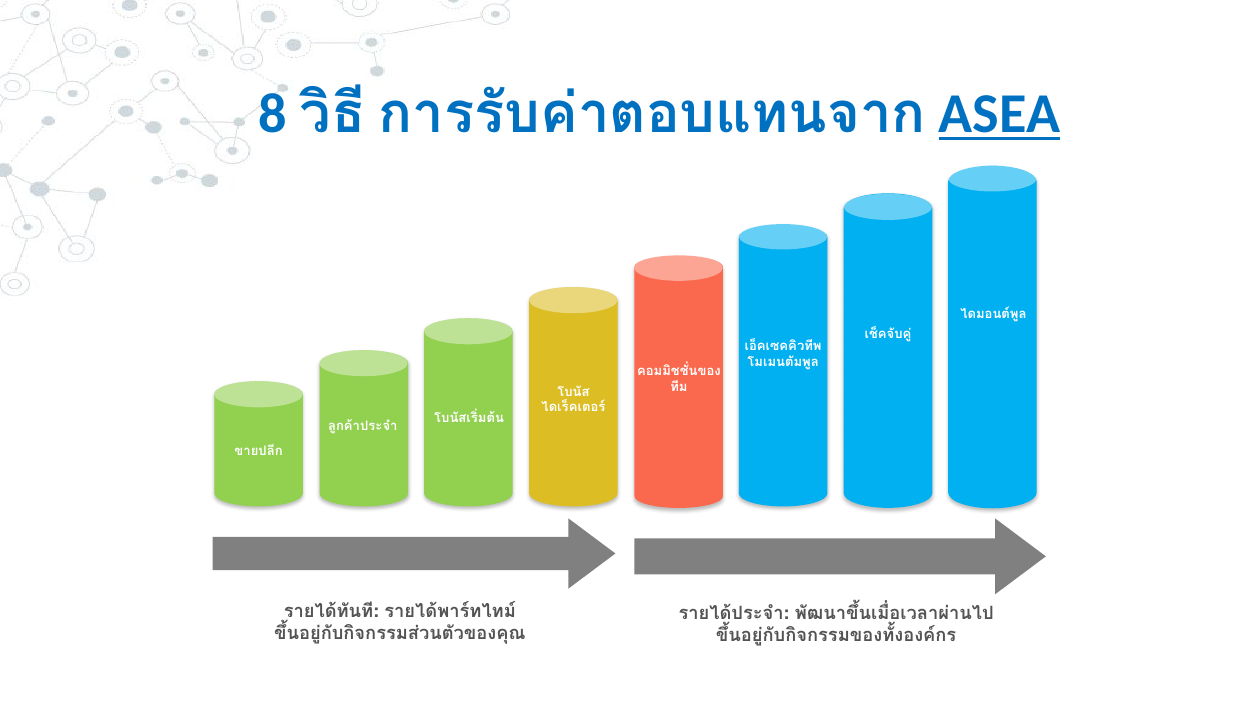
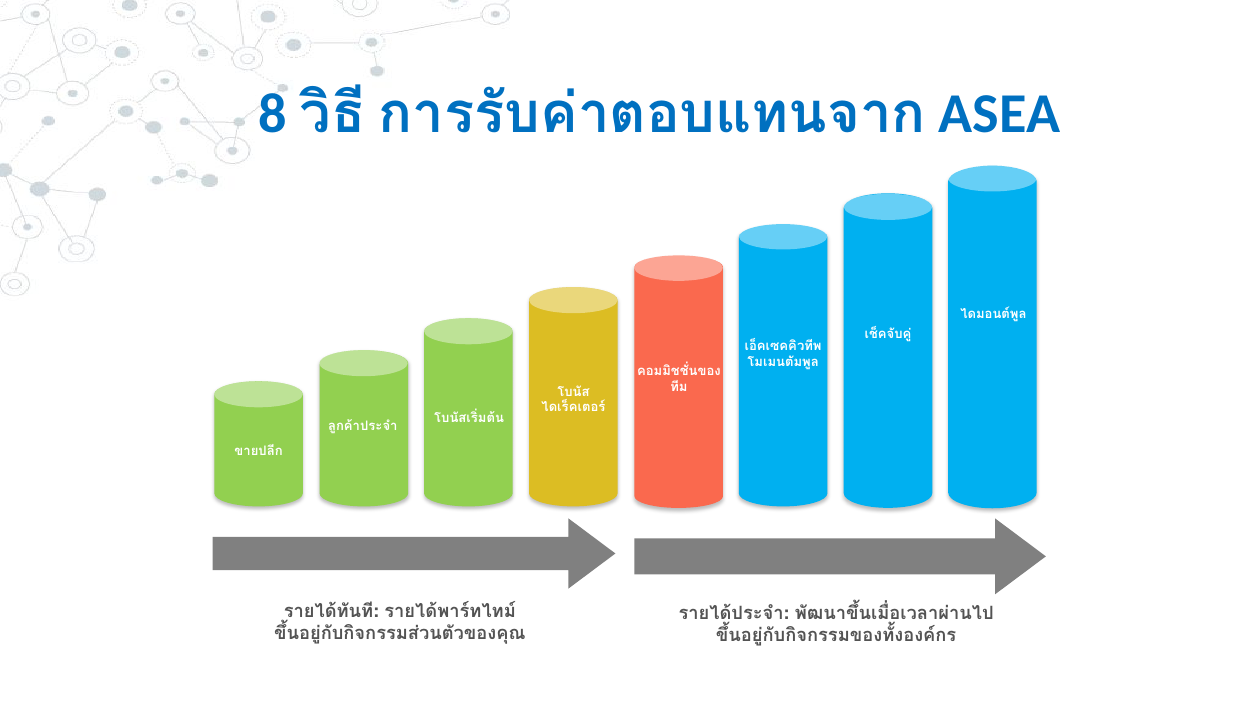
ASEA underline: present -> none (1000, 114)
